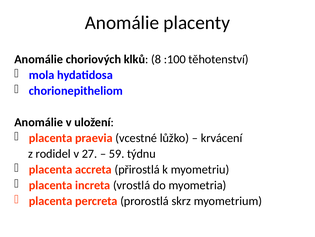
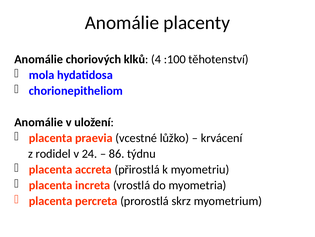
8: 8 -> 4 (156, 59)
27: 27 -> 24 (90, 153)
59: 59 -> 86 (117, 153)
